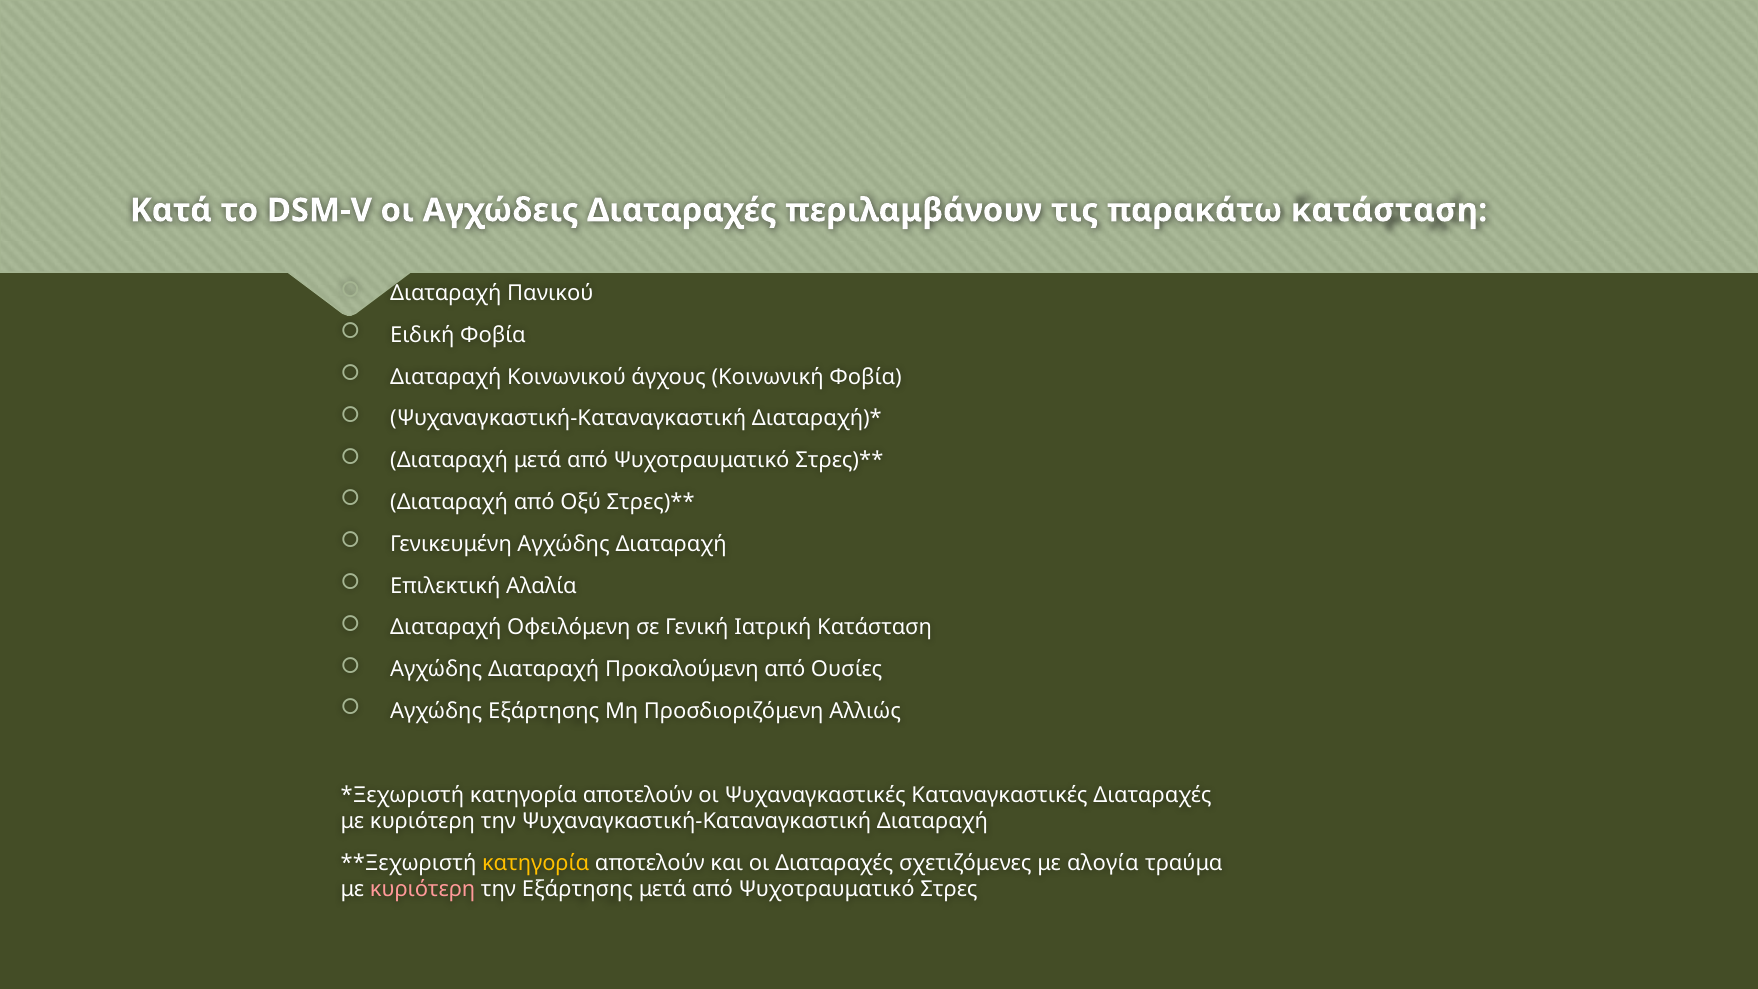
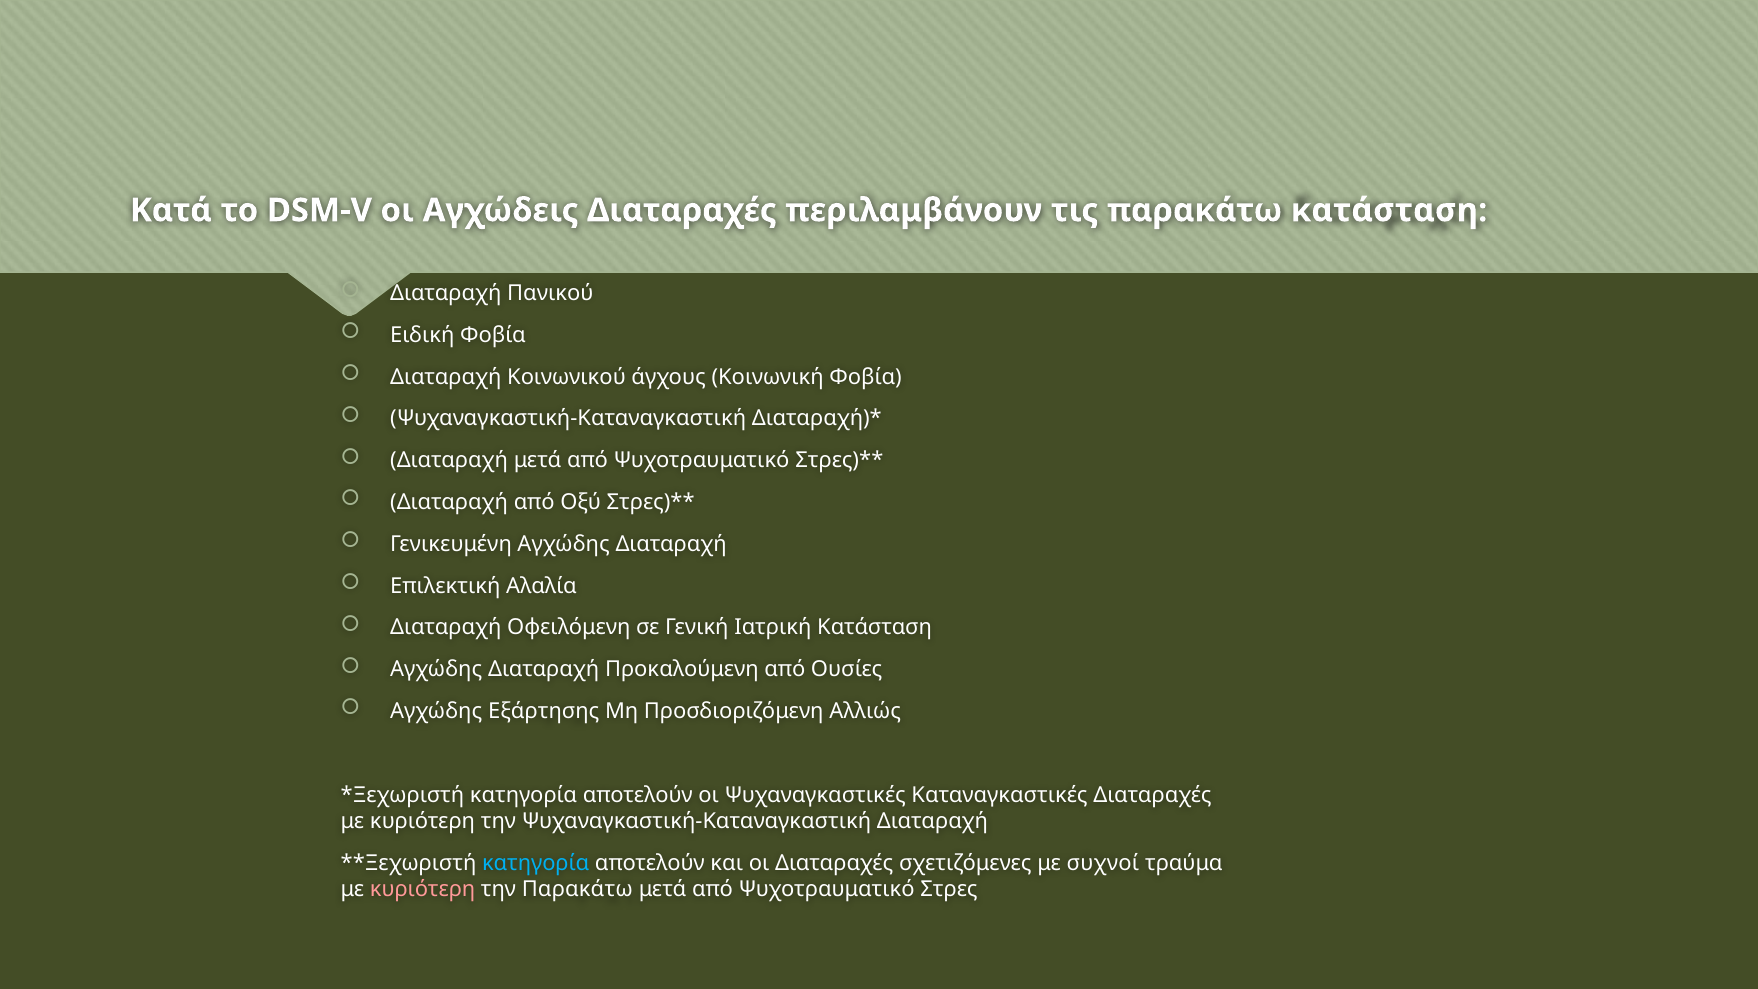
κατηγορία colour: yellow -> light blue (536, 863)
αλογία: αλογία -> συχνοί (1103, 863)
την Εξάρτησης: Εξάρτησης -> Παρακάτω (577, 889)
